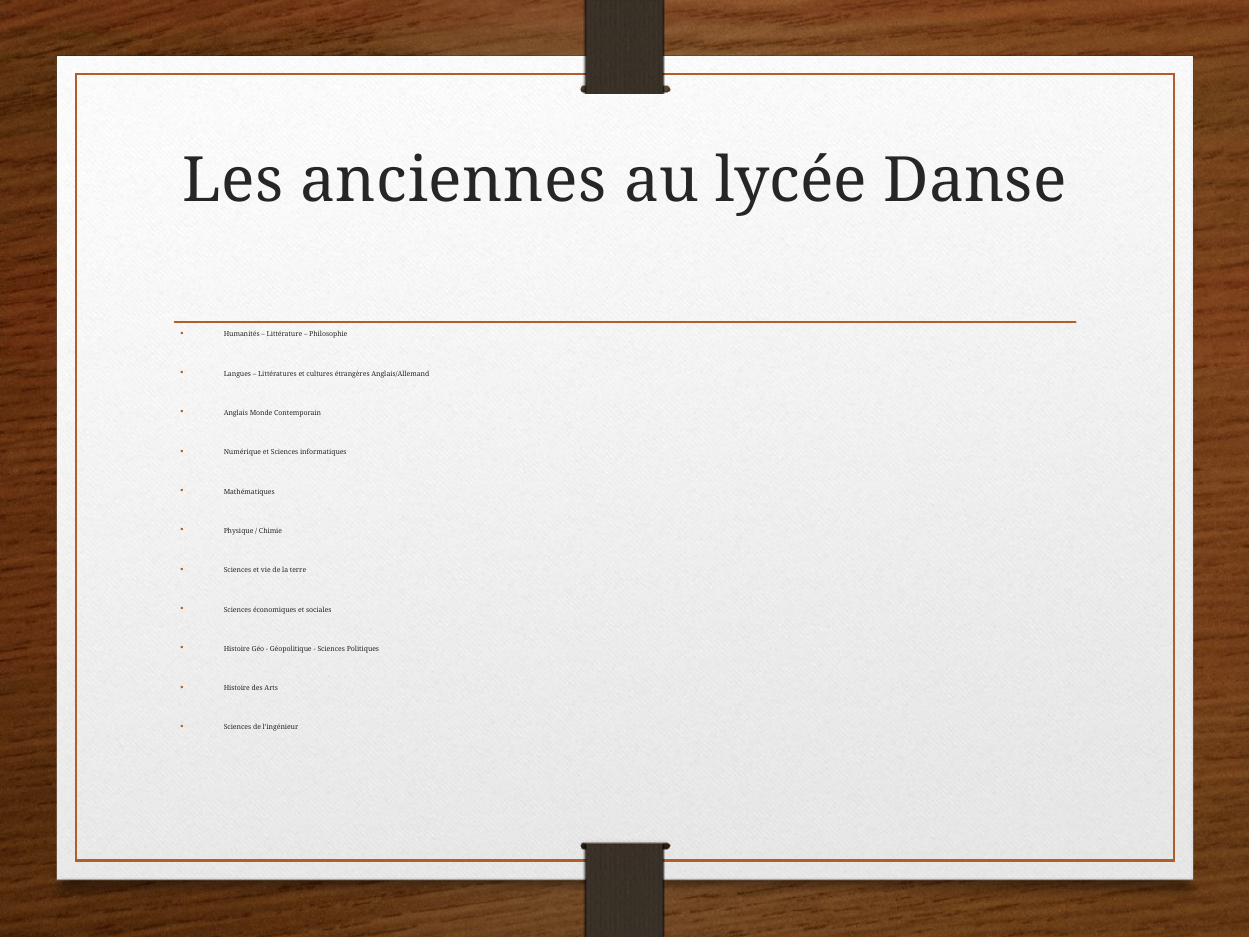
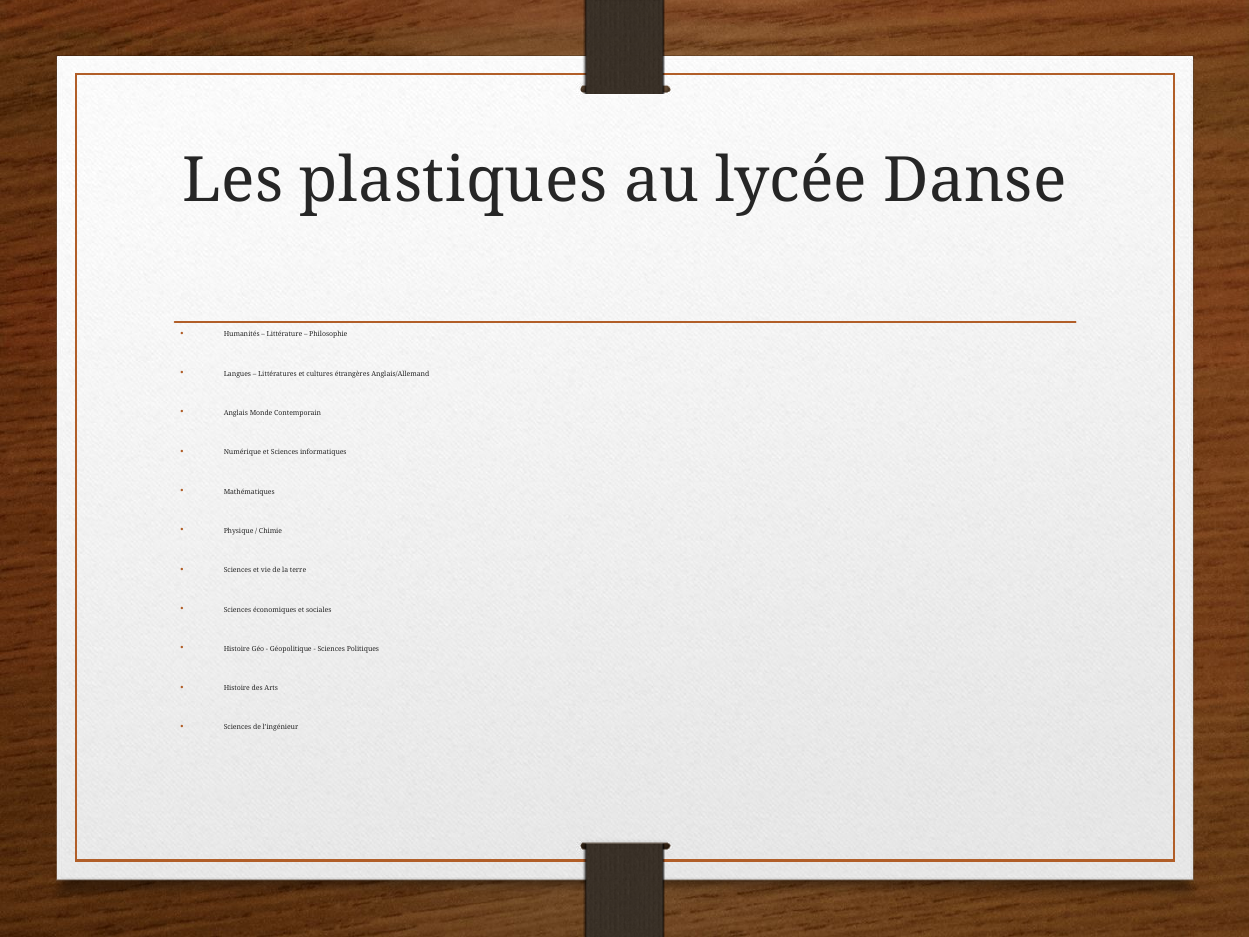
anciennes: anciennes -> plastiques (453, 181)
